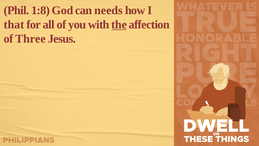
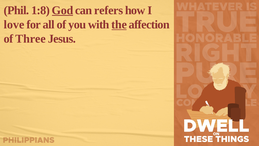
God underline: none -> present (63, 10)
needs: needs -> refers (109, 10)
that: that -> love (14, 25)
